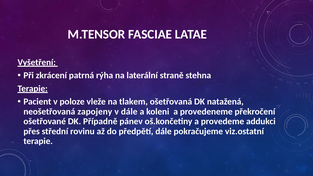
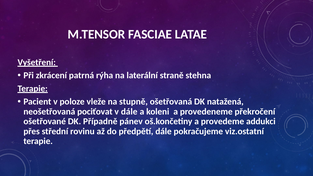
tlakem: tlakem -> stupně (133, 102)
zapojeny: zapojeny -> pociťovat (95, 112)
